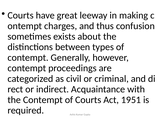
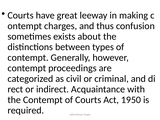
1951: 1951 -> 1950 (131, 100)
